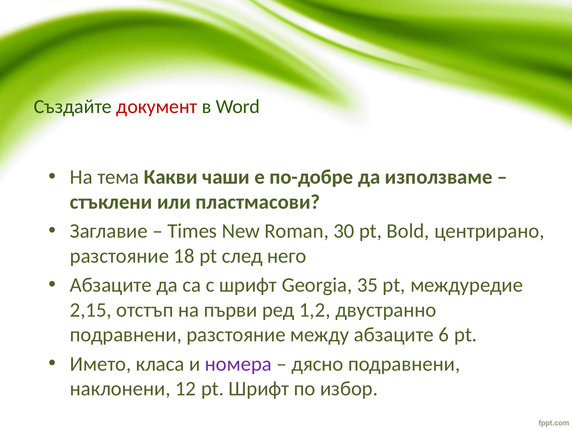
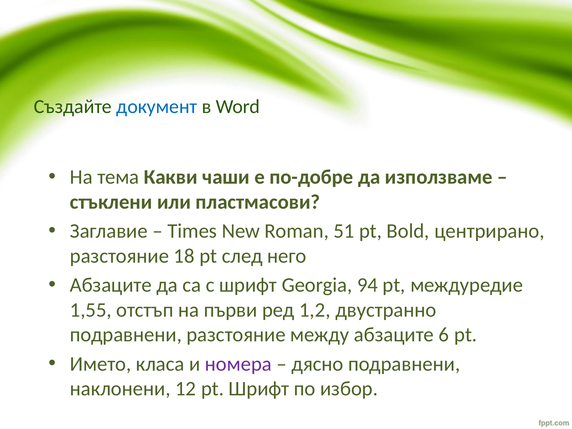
документ colour: red -> blue (157, 106)
30: 30 -> 51 (344, 231)
35: 35 -> 94 (368, 285)
2,15: 2,15 -> 1,55 (91, 310)
